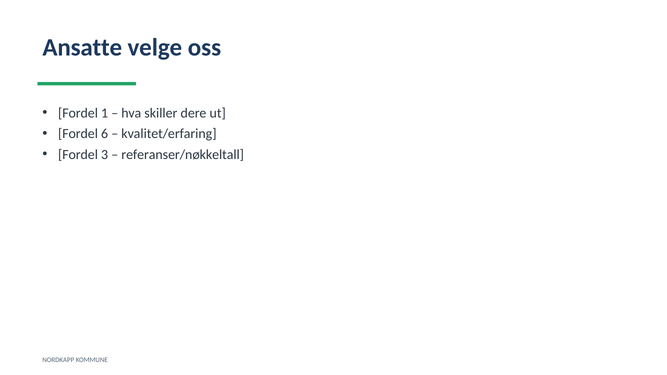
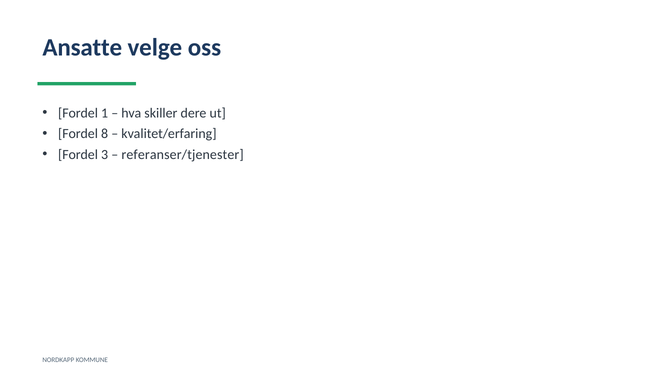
6: 6 -> 8 (105, 134)
referanser/nøkkeltall: referanser/nøkkeltall -> referanser/tjenester (183, 155)
